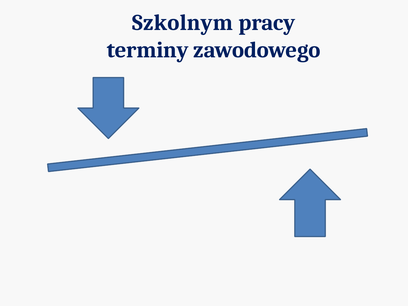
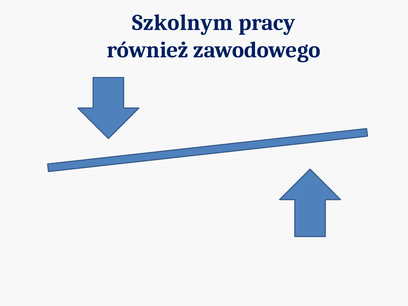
terminy: terminy -> również (148, 50)
